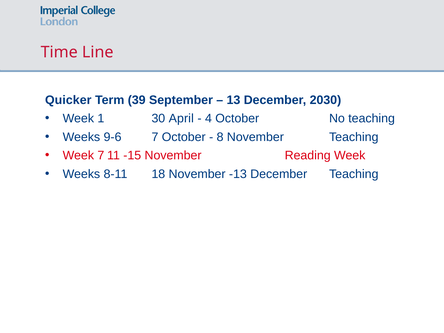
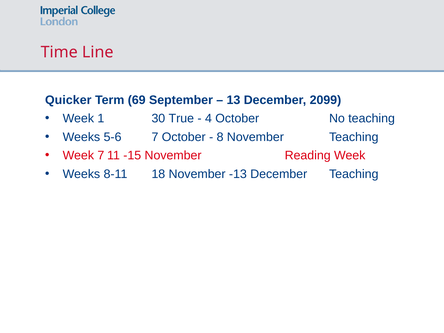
39: 39 -> 69 (137, 100)
2030: 2030 -> 2099 (325, 100)
April: April -> True (181, 119)
9-6: 9-6 -> 5-6 (113, 137)
